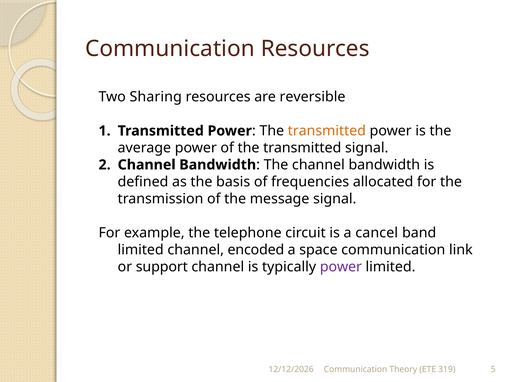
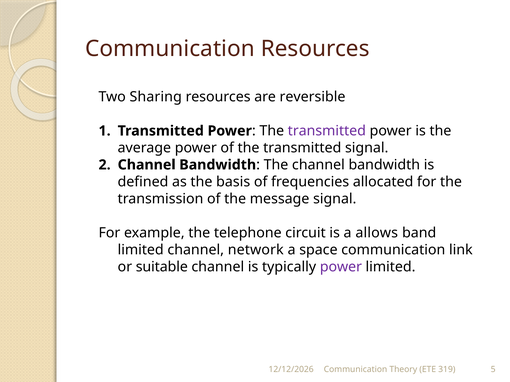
transmitted colour: orange -> purple (327, 131)
cancel: cancel -> allows (377, 233)
encoded: encoded -> network (256, 250)
support: support -> suitable (162, 267)
